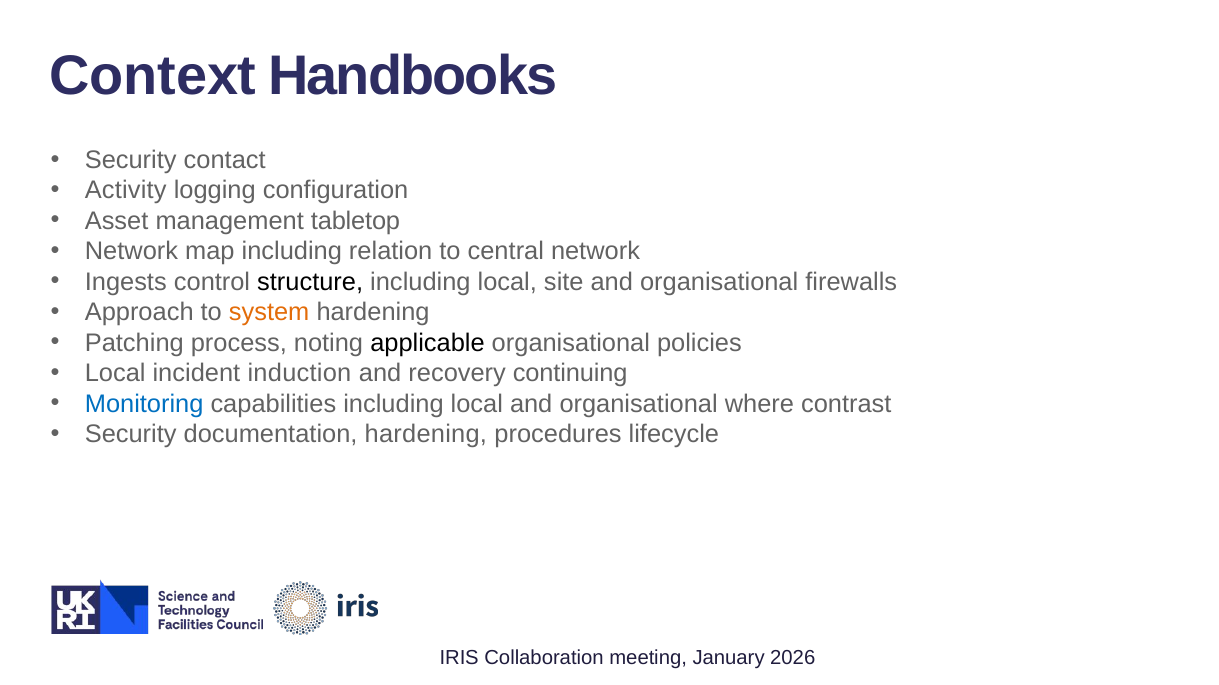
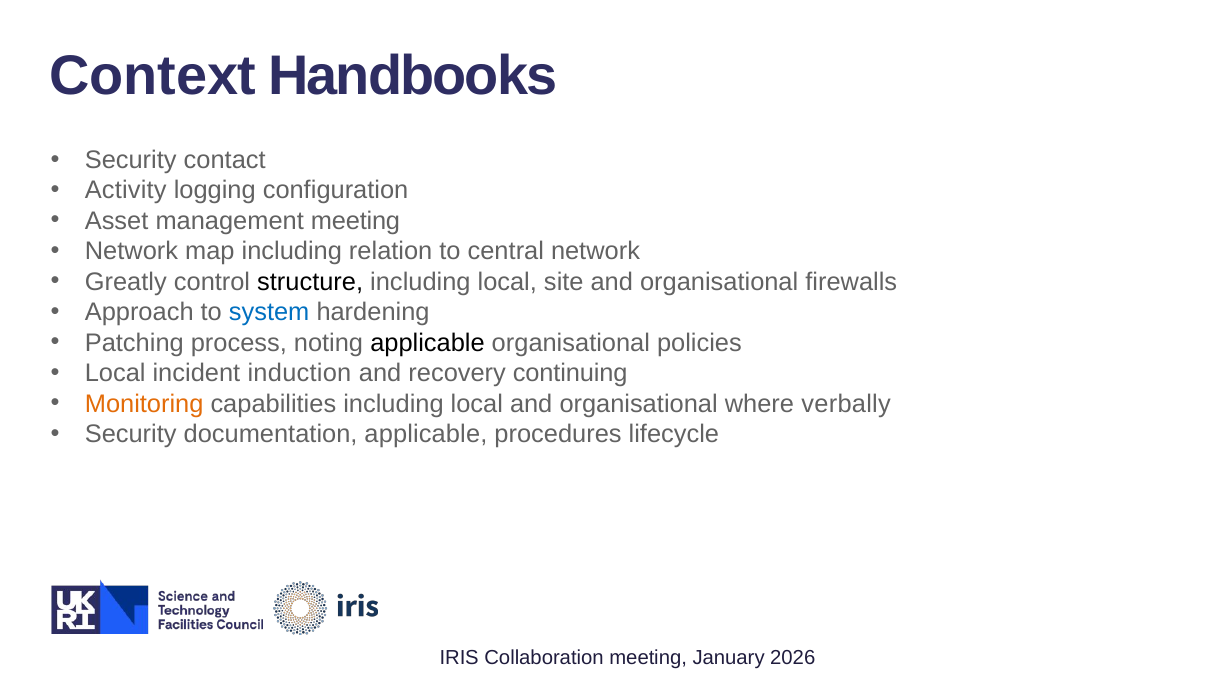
management tabletop: tabletop -> meeting (356, 221)
Ingests: Ingests -> Greatly (126, 282)
system colour: orange -> blue (269, 313)
Monitoring colour: blue -> orange (144, 404)
contrast: contrast -> verbally (846, 404)
documentation hardening: hardening -> applicable (426, 435)
